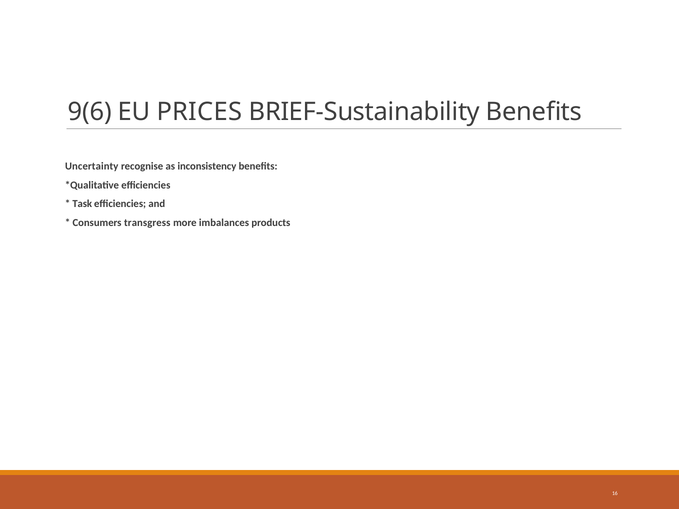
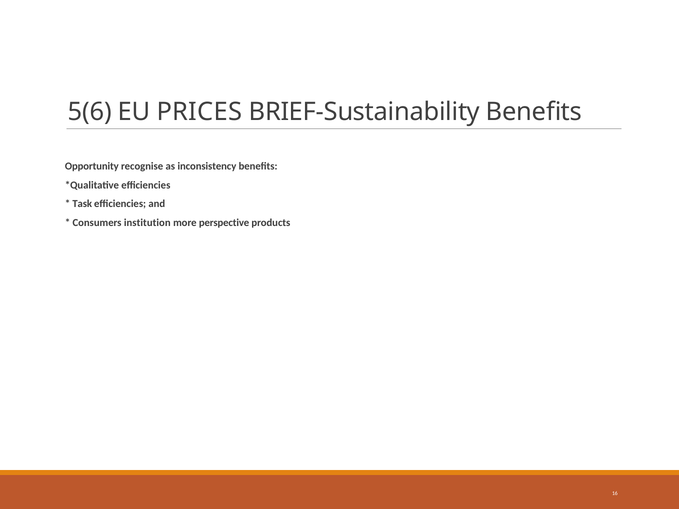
9(6: 9(6 -> 5(6 (90, 112)
Uncertainty: Uncertainty -> Opportunity (92, 166)
transgress: transgress -> institution (147, 223)
imbalances: imbalances -> perspective (224, 223)
